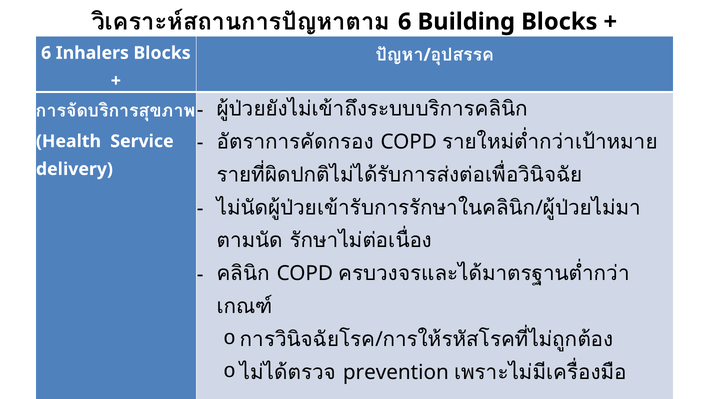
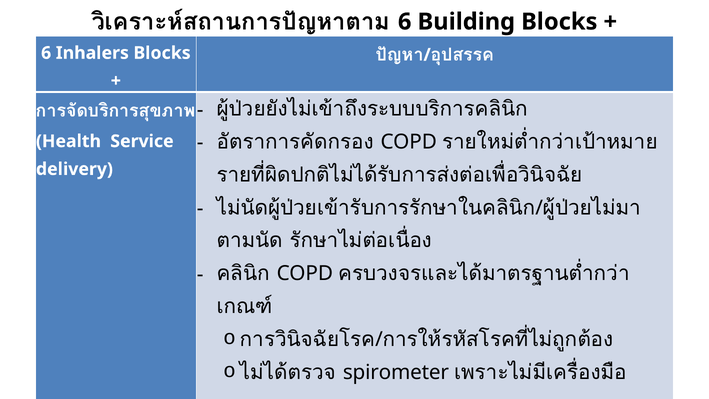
prevention: prevention -> spirometer (396, 372)
